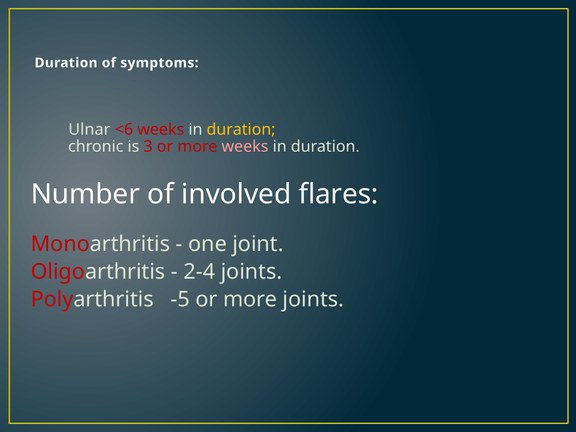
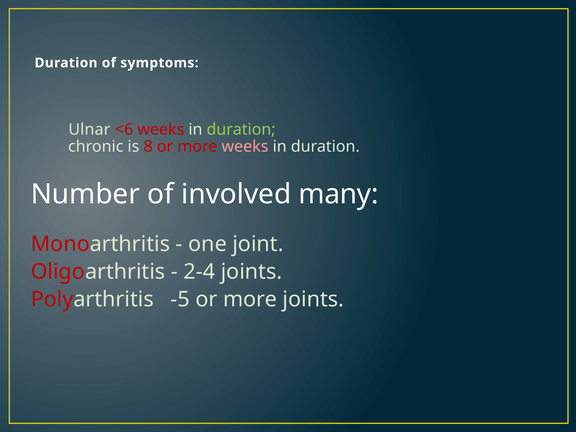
duration colour: yellow -> light green (241, 130)
3: 3 -> 8 (148, 147)
flares: flares -> many (339, 194)
